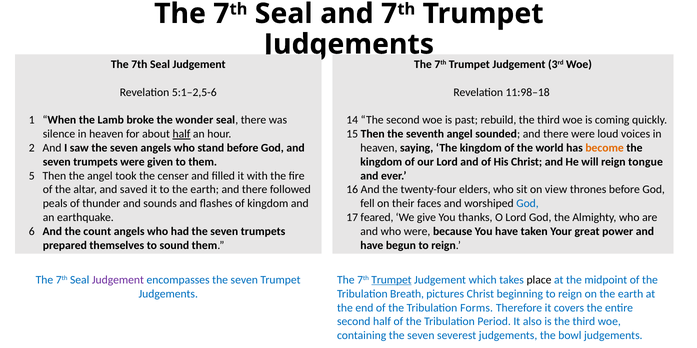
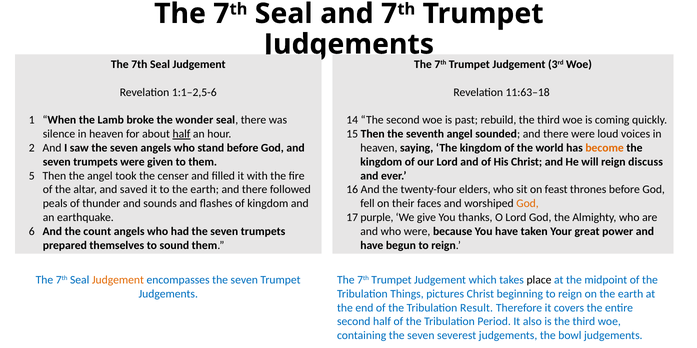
5:1–2,5-6: 5:1–2,5-6 -> 1:1–2,5-6 (194, 92)
11:98–18: 11:98–18 -> 11:63–18 (528, 92)
tongue: tongue -> discuss (646, 162)
view: view -> feast (556, 190)
God colour: blue -> orange (528, 204)
feared: feared -> purple (377, 218)
Judgement colour: purple -> orange (118, 280)
Trumpet underline: present -> none (391, 280)
Breath: Breath -> Things (407, 294)
Forms: Forms -> Result (477, 308)
